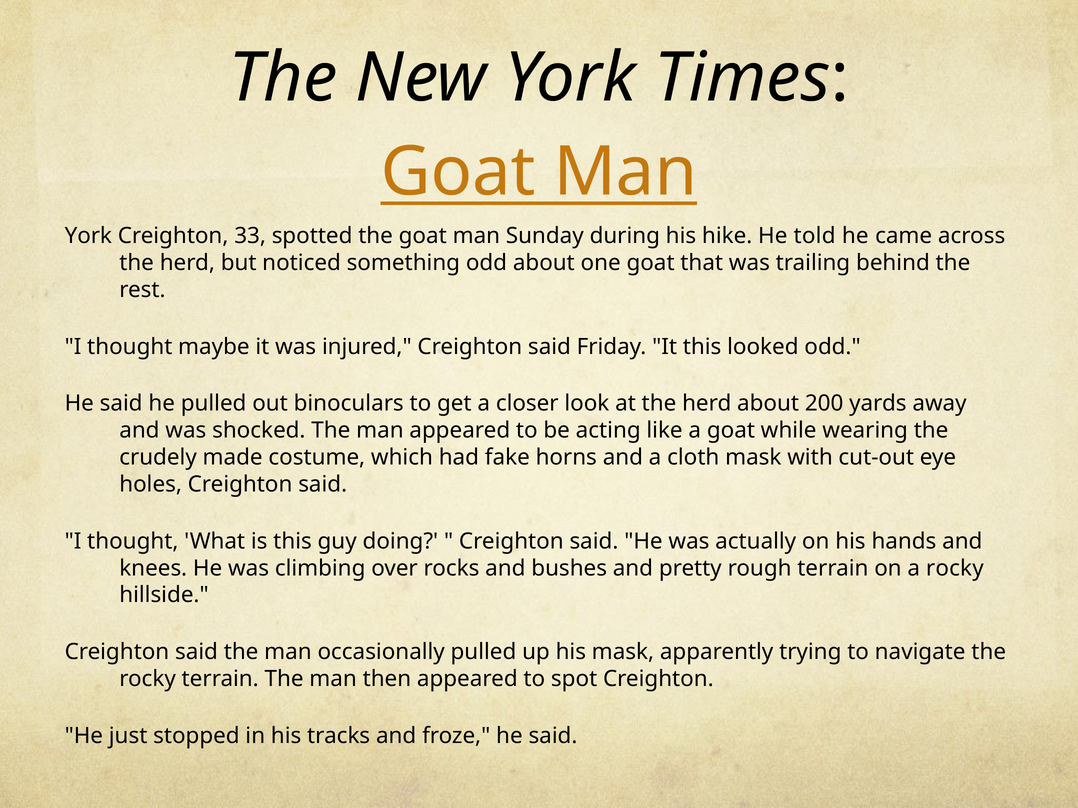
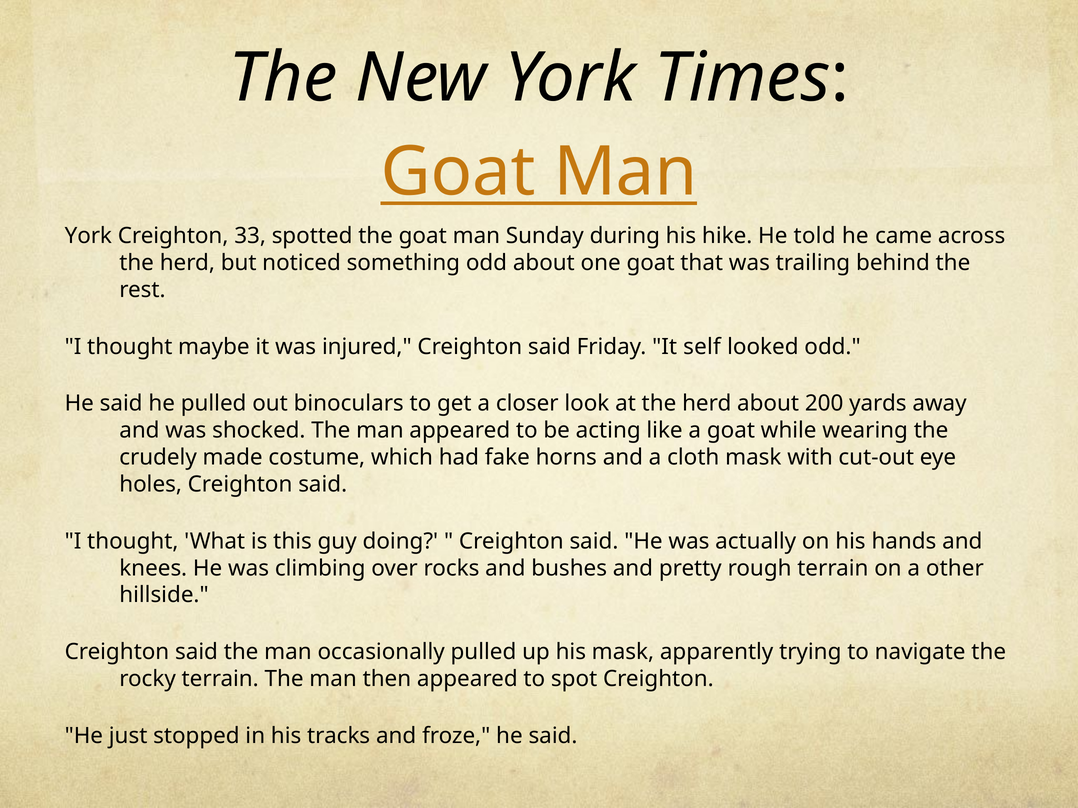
It this: this -> self (702, 347)
a rocky: rocky -> other (955, 568)
